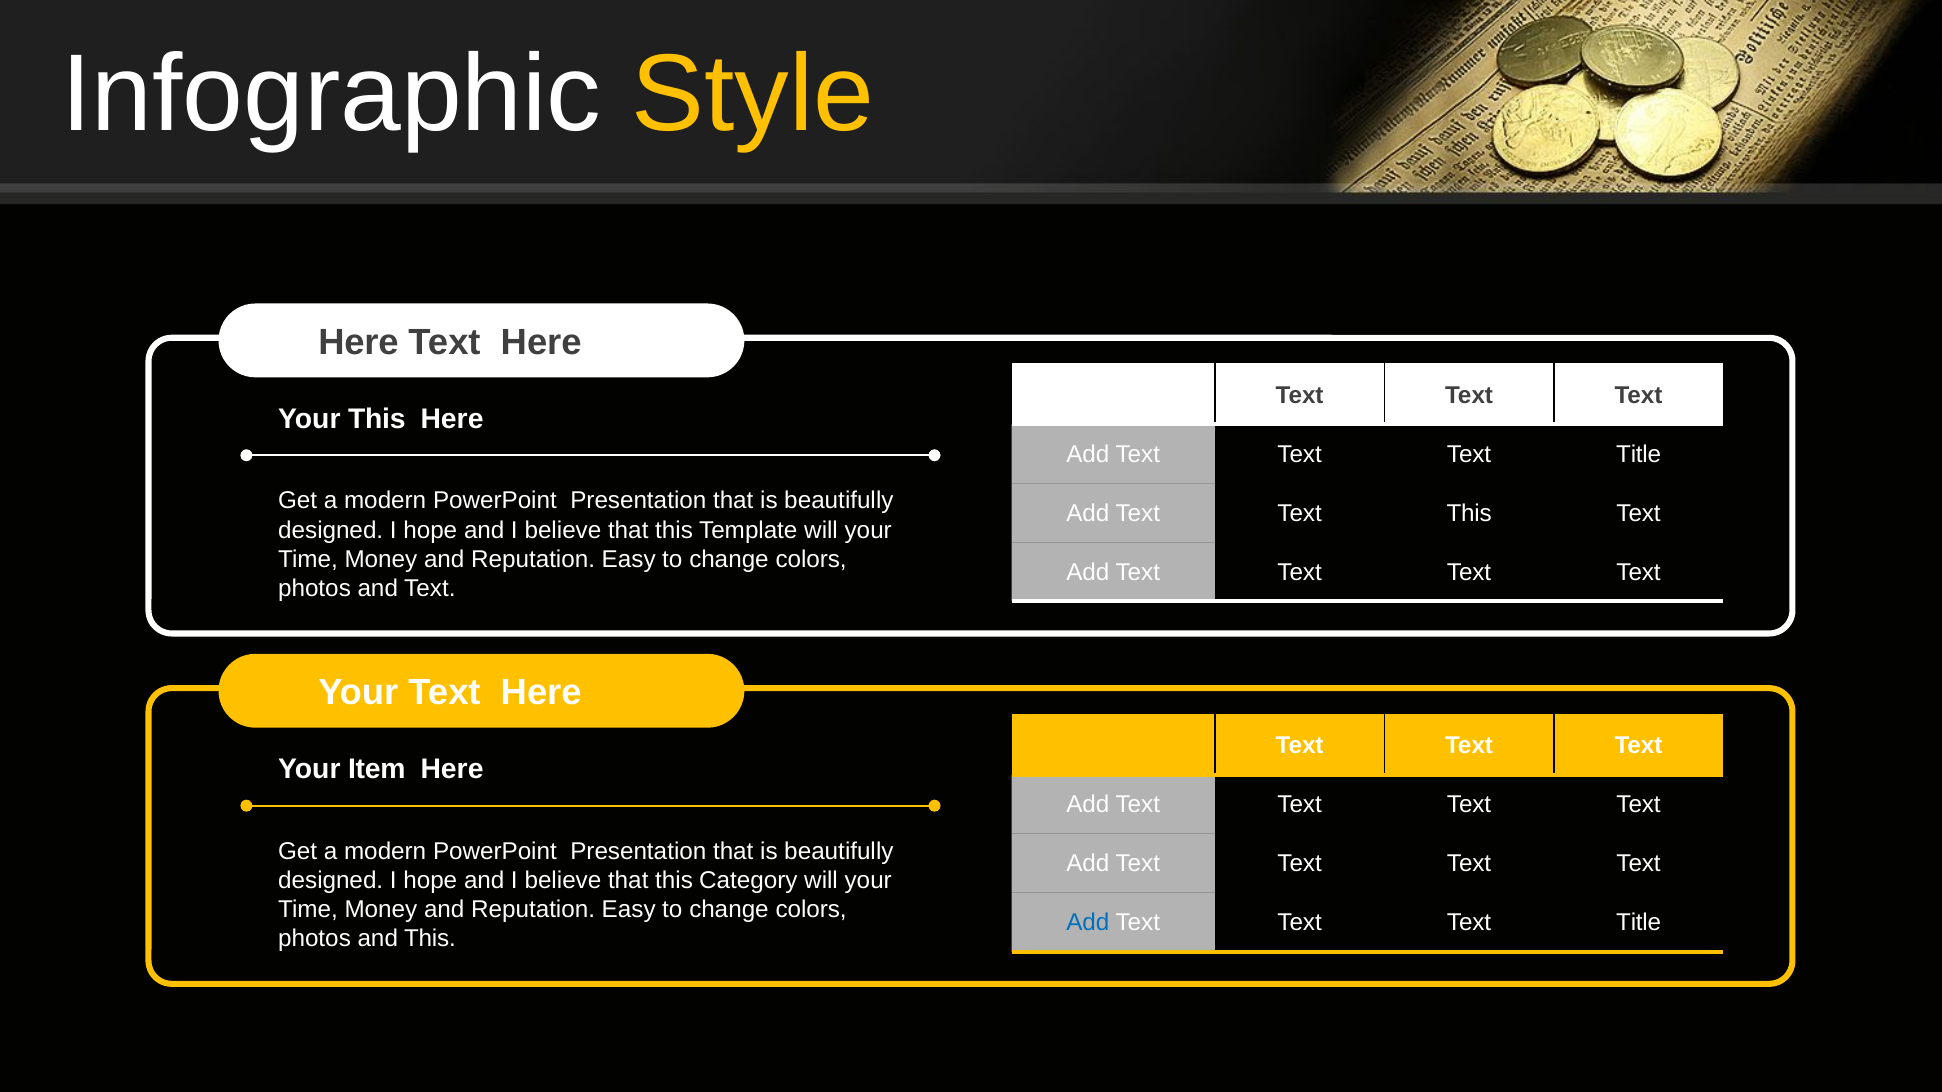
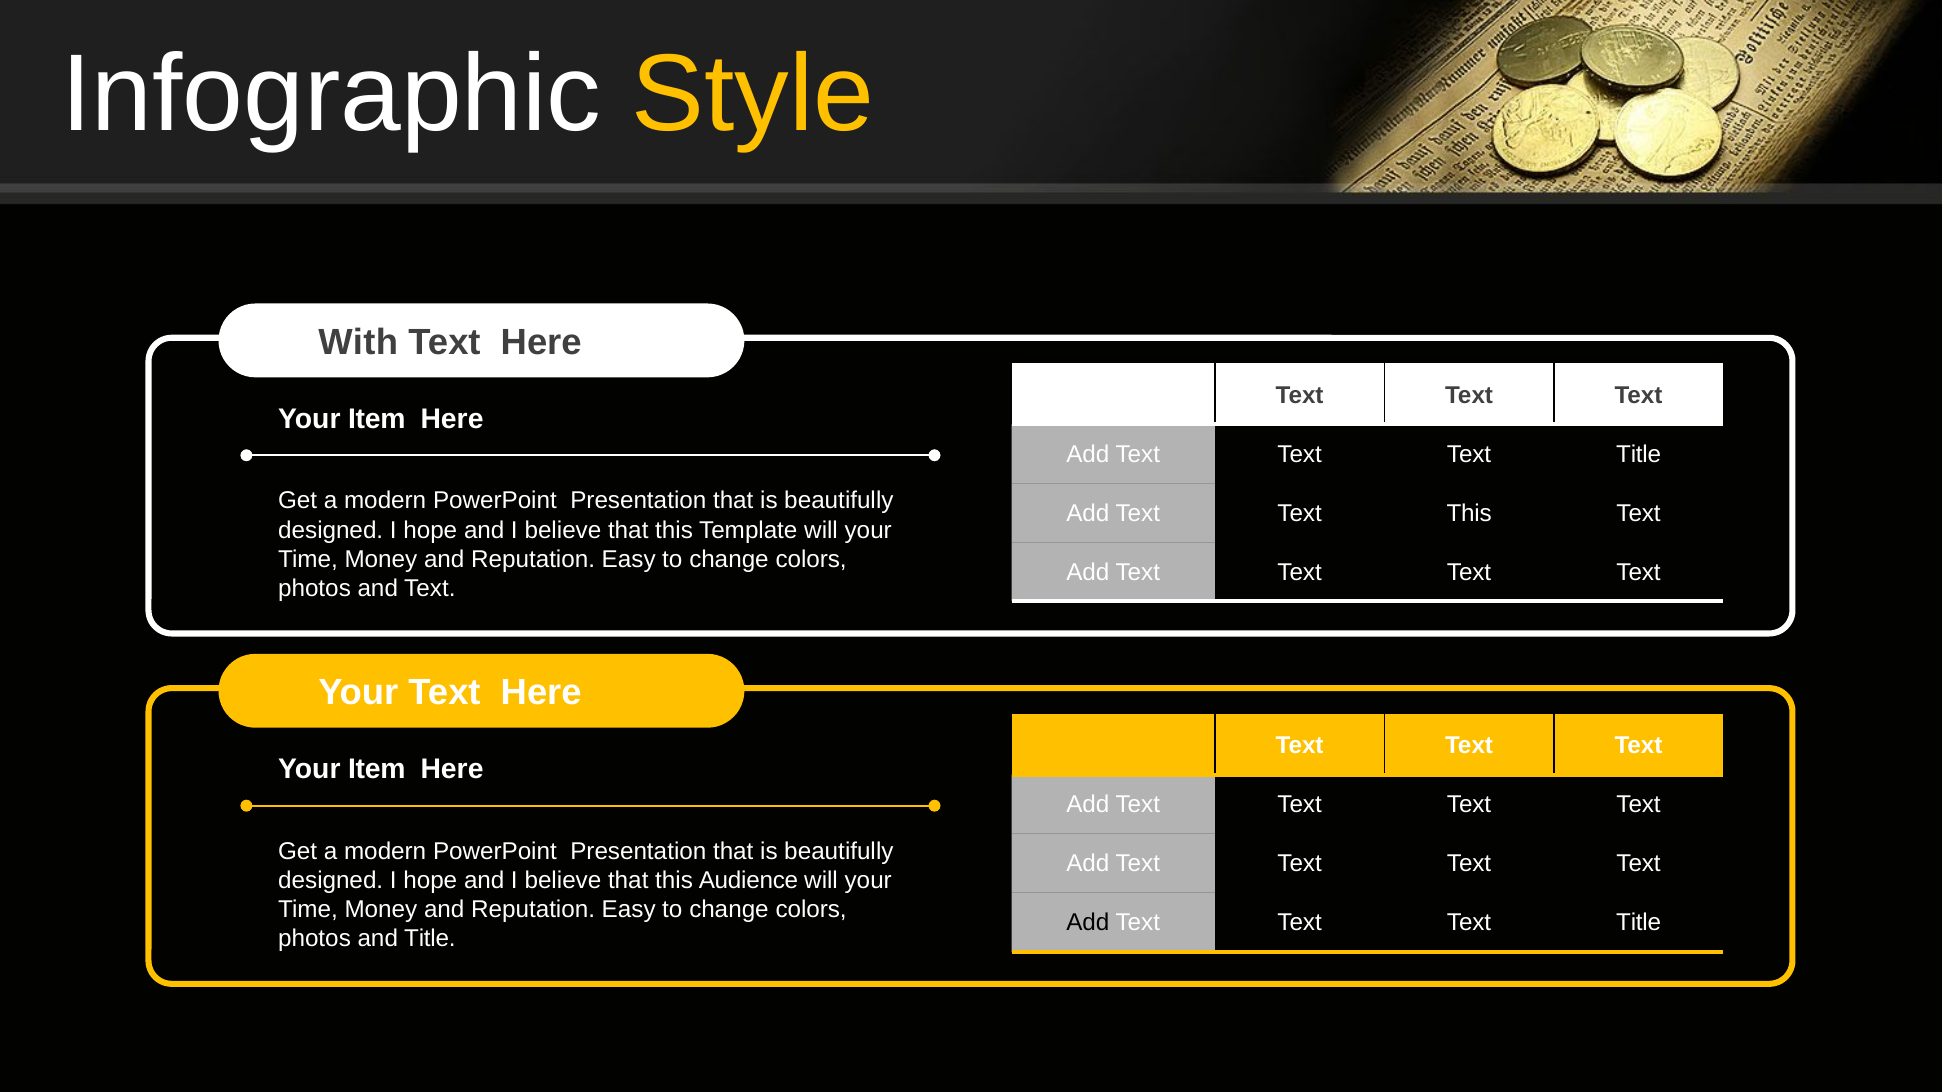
Here: Here -> With (358, 343)
This: This -> Item (377, 419)
Category: Category -> Audience (748, 881)
Add colour: blue -> black (1088, 923)
and This: This -> Title (430, 939)
